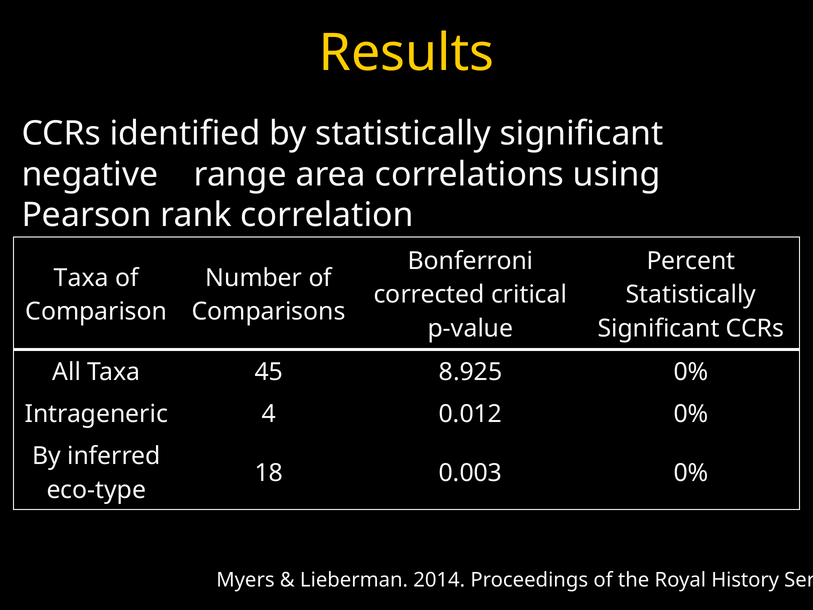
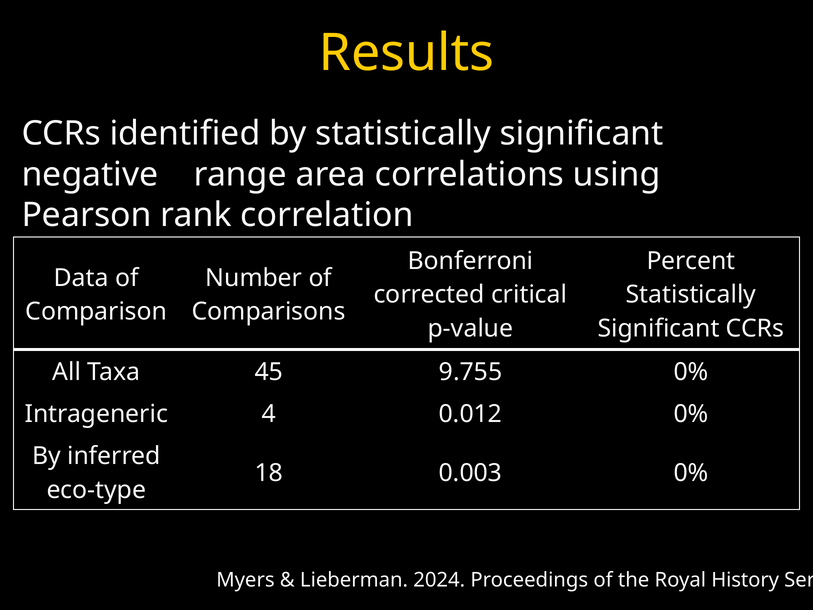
Taxa: Taxa -> Data (81, 278)
8.925: 8.925 -> 9.755 (471, 372)
2014: 2014 -> 2024 (439, 580)
